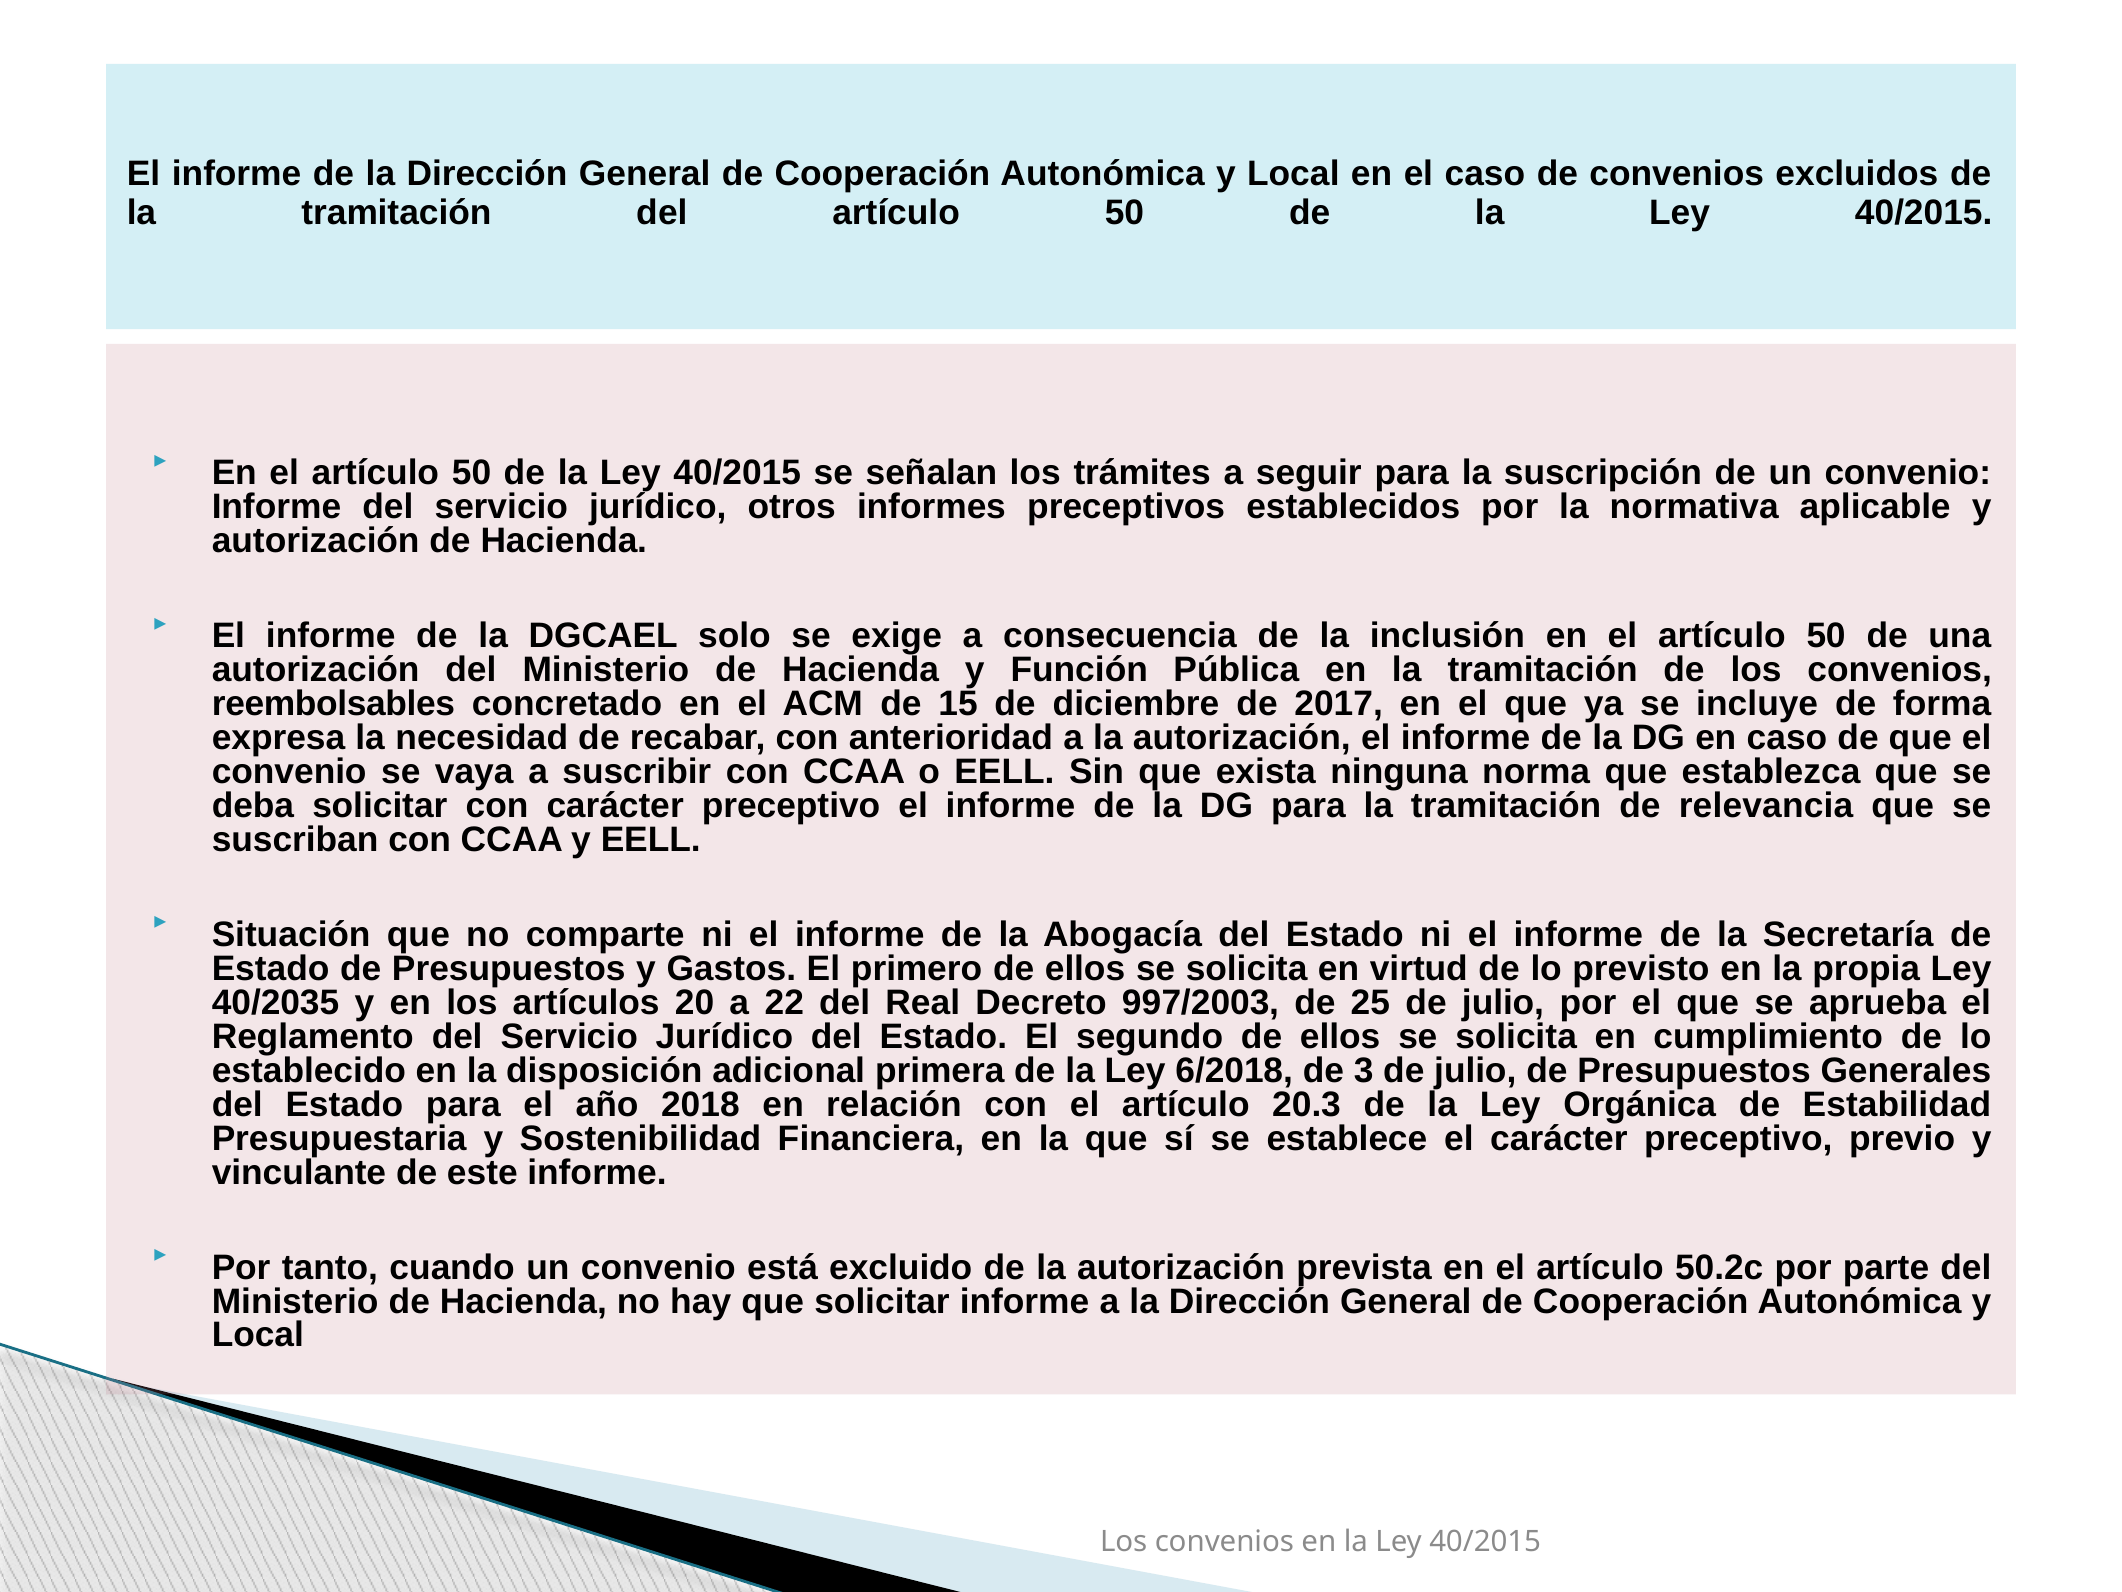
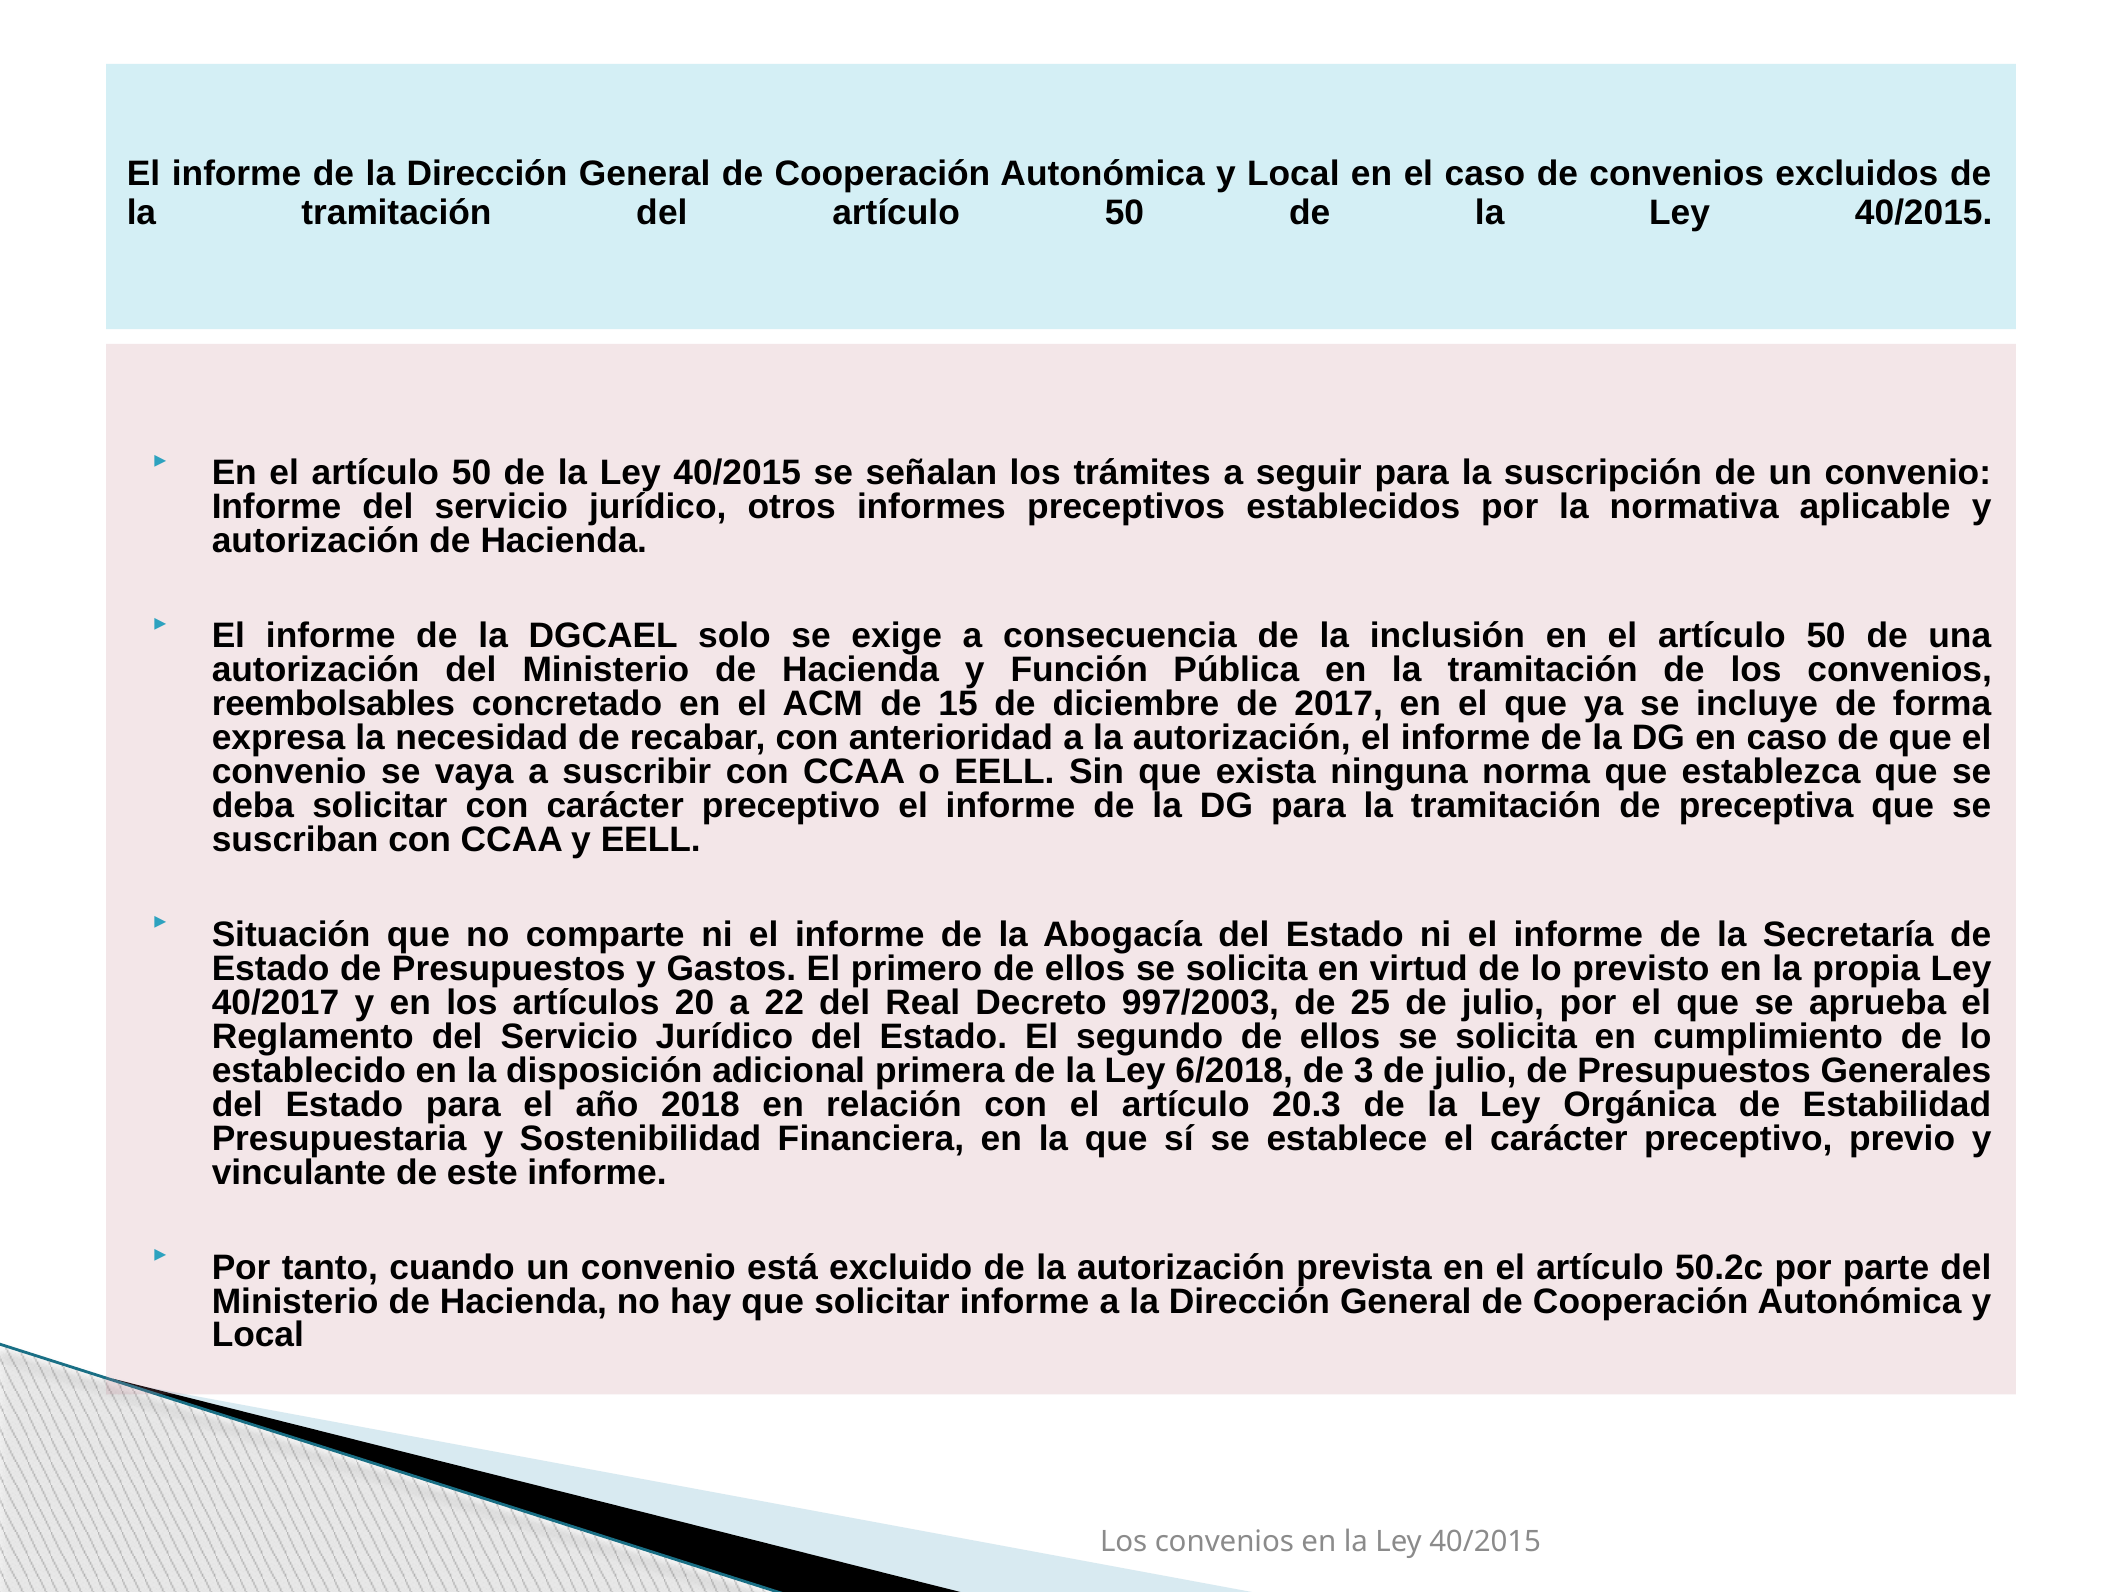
relevancia: relevancia -> preceptiva (1766, 806)
40/2035: 40/2035 -> 40/2017 (276, 1002)
